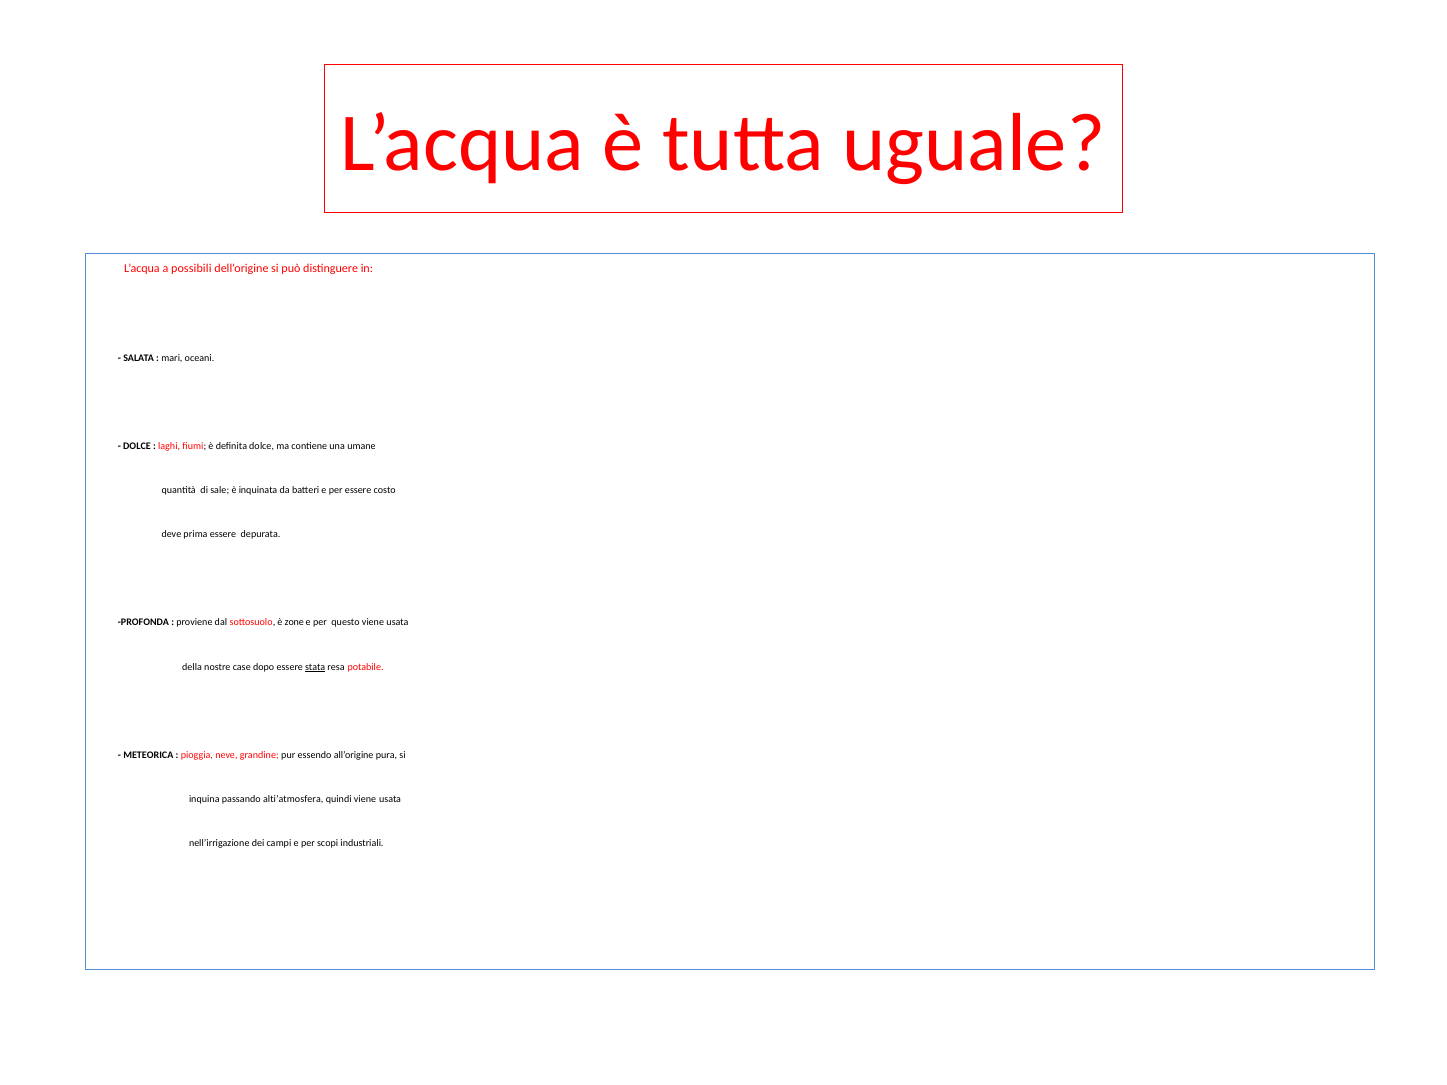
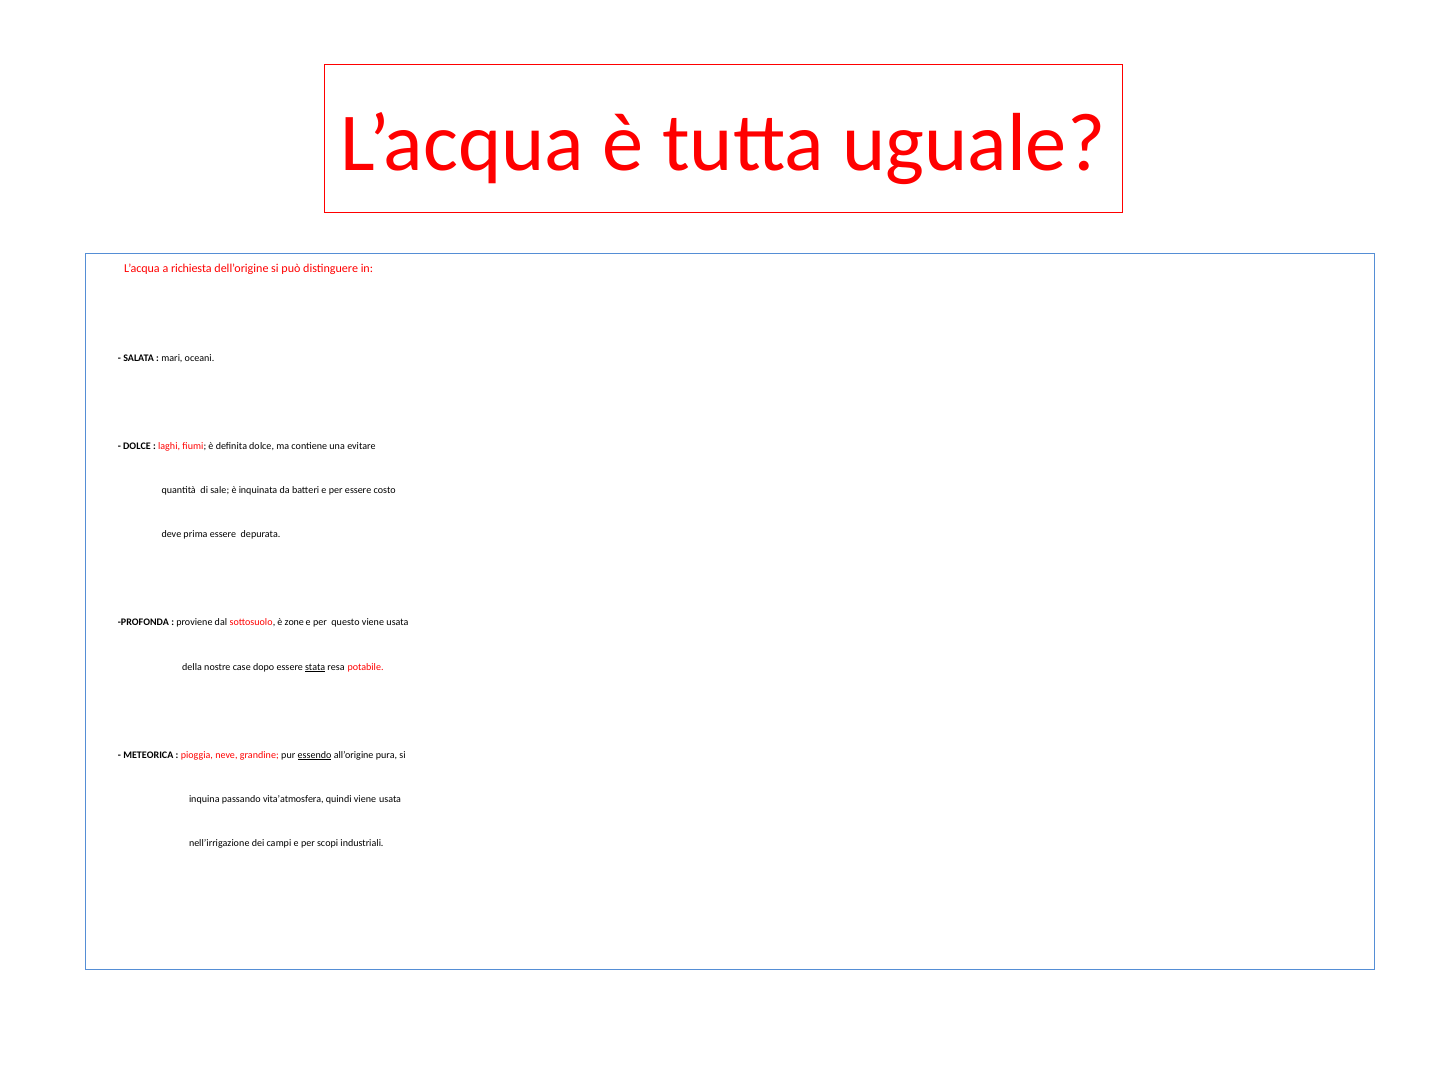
possibili: possibili -> richiesta (191, 269)
umane: umane -> evitare (361, 446)
essendo underline: none -> present (315, 755)
alti’atmosfera: alti’atmosfera -> vita’atmosfera (293, 799)
